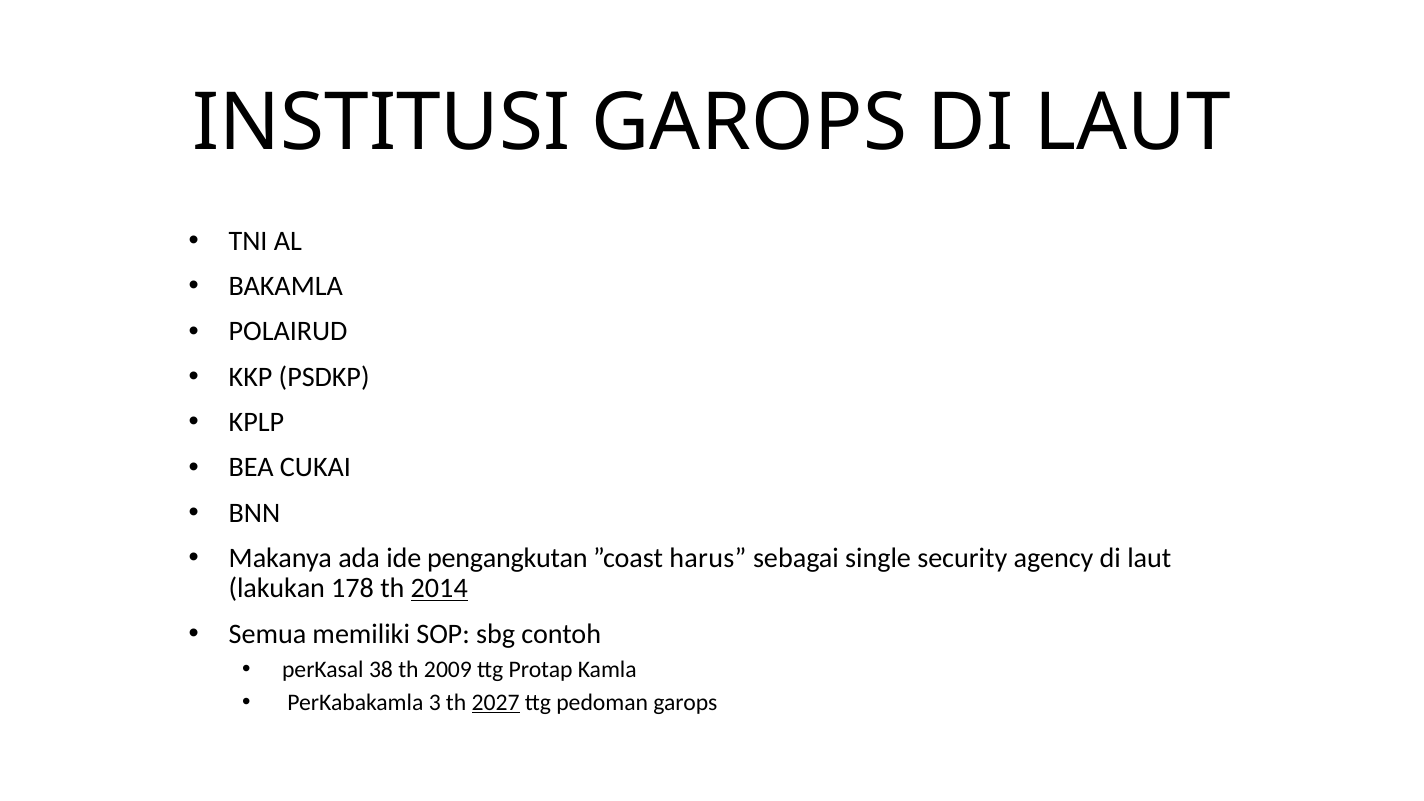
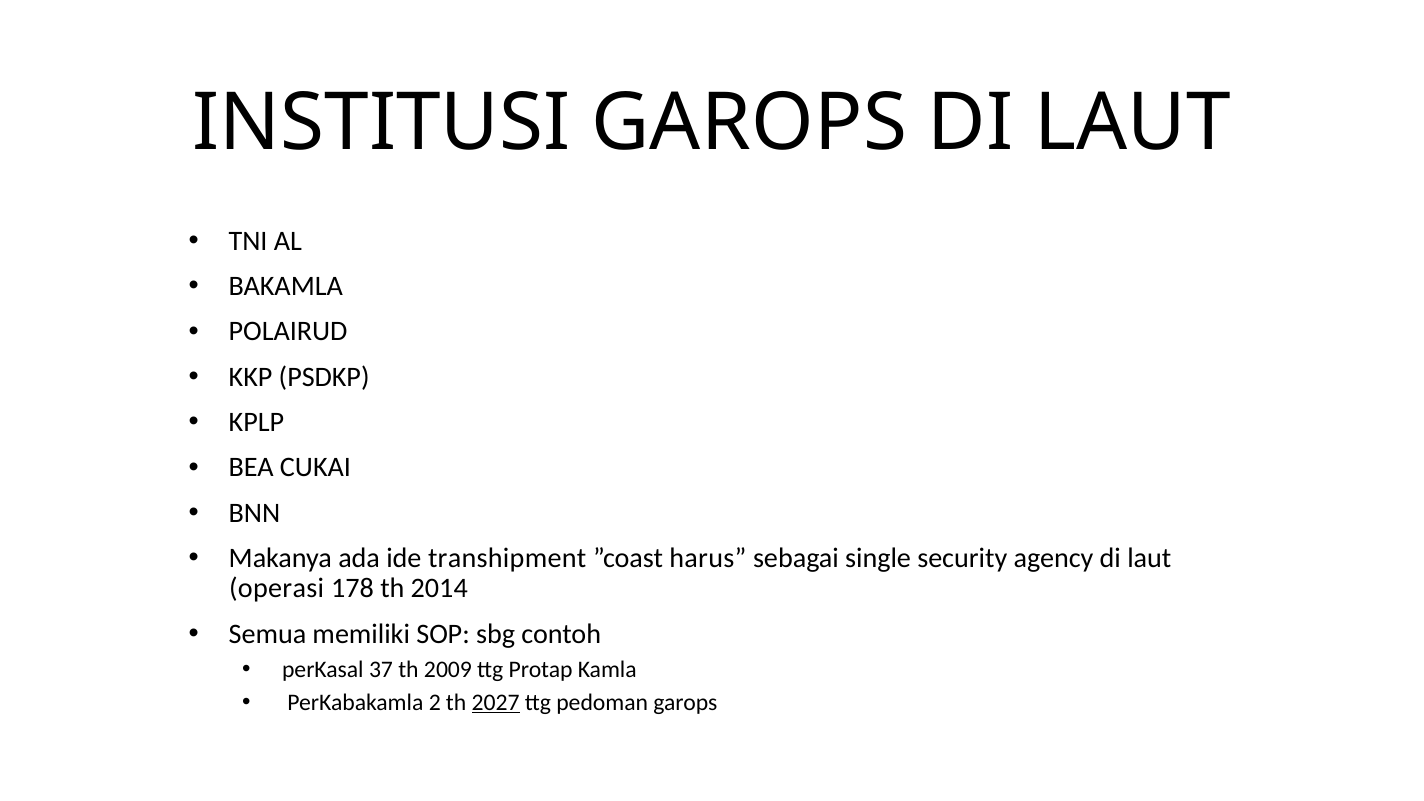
pengangkutan: pengangkutan -> transhipment (507, 558)
lakukan: lakukan -> operasi (277, 588)
2014 underline: present -> none (439, 588)
38: 38 -> 37 (381, 669)
3: 3 -> 2 (435, 702)
